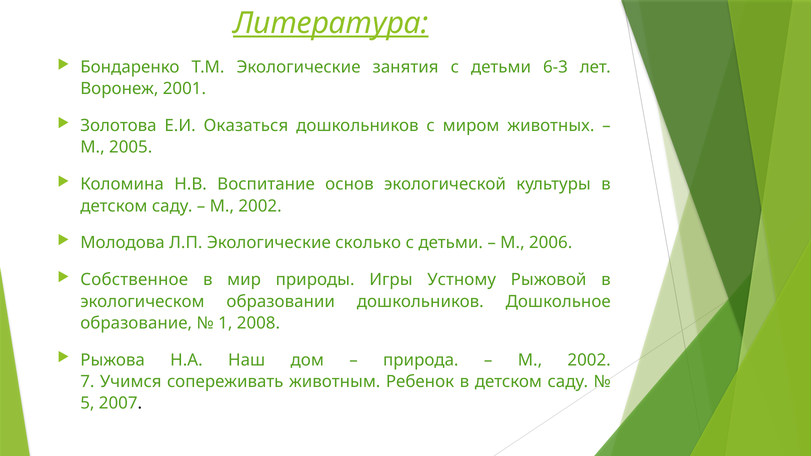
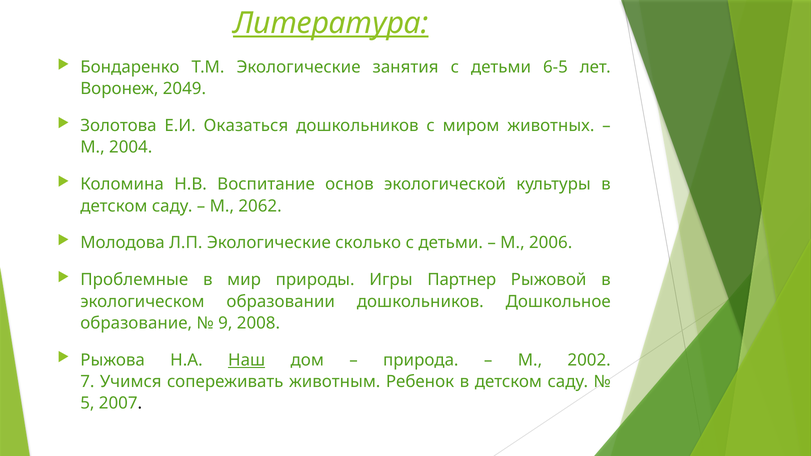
6-3: 6-3 -> 6-5 (555, 67)
2001: 2001 -> 2049 (184, 89)
2005: 2005 -> 2004 (131, 147)
2002: 2002 -> 2062 (260, 206)
Собственное: Собственное -> Проблемные (134, 280)
Устному: Устному -> Партнер (462, 280)
1: 1 -> 9 (225, 323)
Наш underline: none -> present (247, 360)
